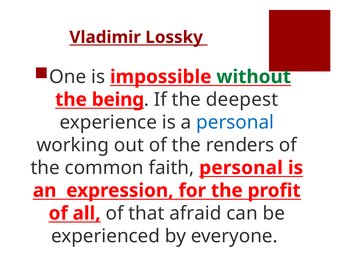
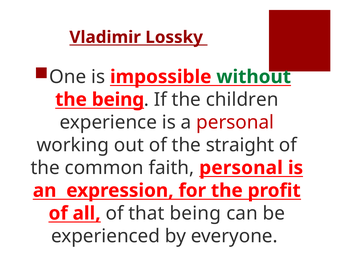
deepest: deepest -> children (242, 99)
personal colour: blue -> red (235, 122)
renders: renders -> straight (240, 145)
that afraid: afraid -> being (195, 213)
